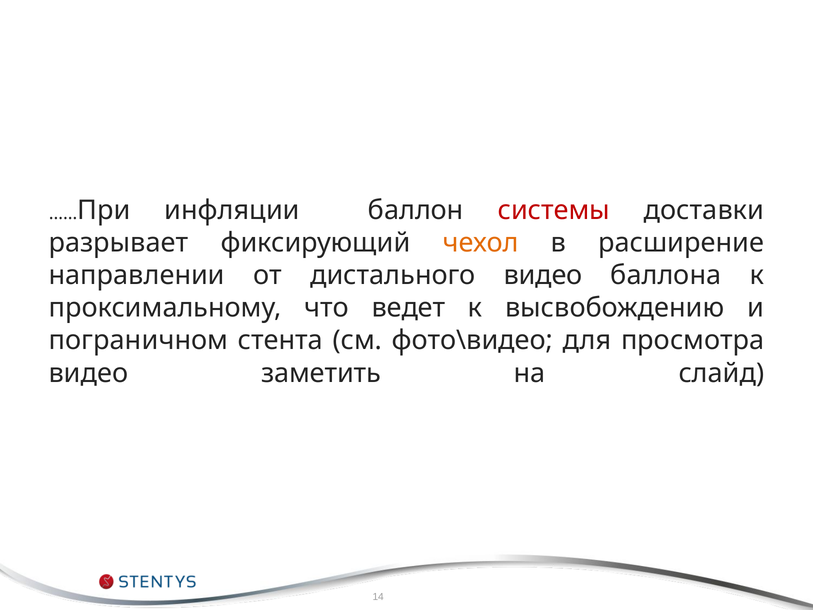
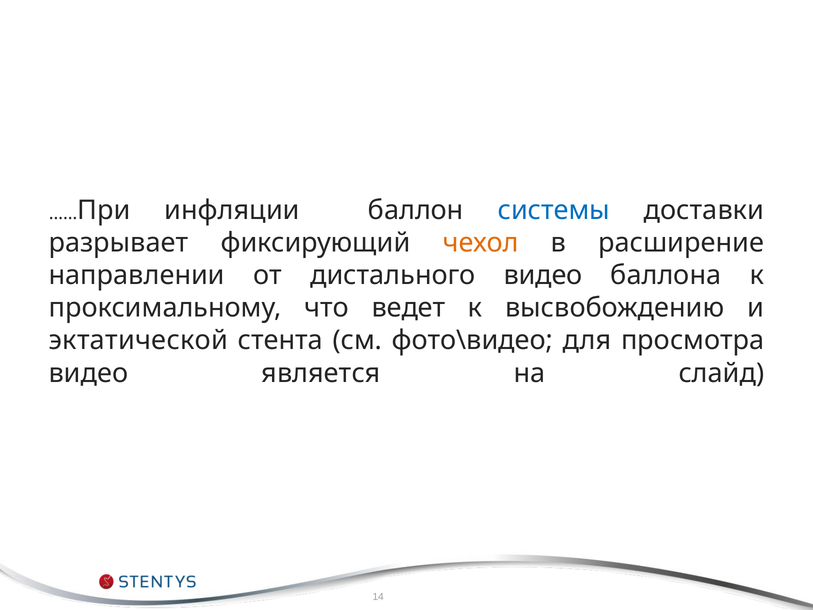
системы colour: red -> blue (554, 210)
пограничном: пограничном -> эктатической (138, 340)
заметить: заметить -> является (321, 373)
